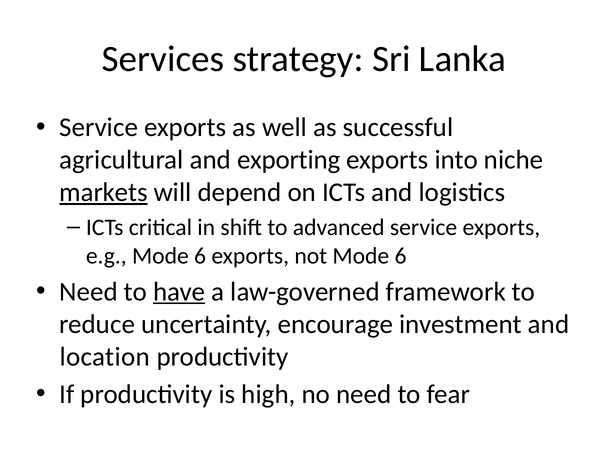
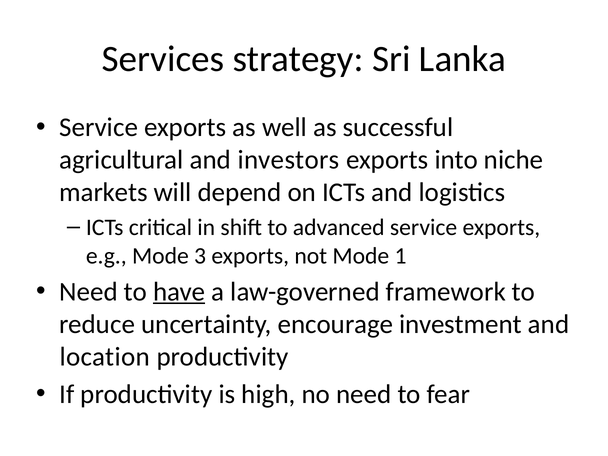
exporting: exporting -> investors (289, 160)
markets underline: present -> none (103, 192)
e.g Mode 6: 6 -> 3 (200, 256)
not Mode 6: 6 -> 1 (401, 256)
